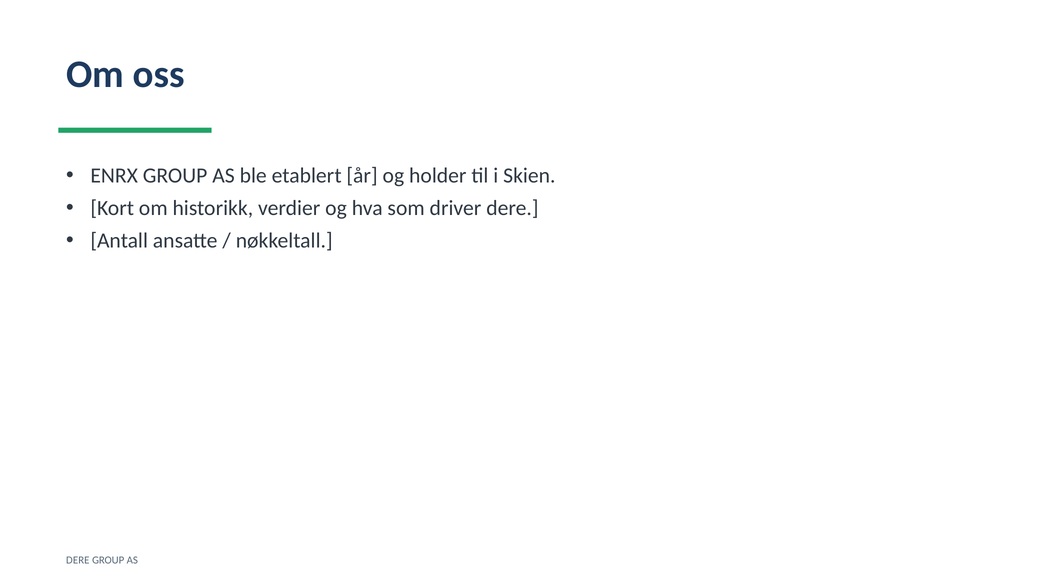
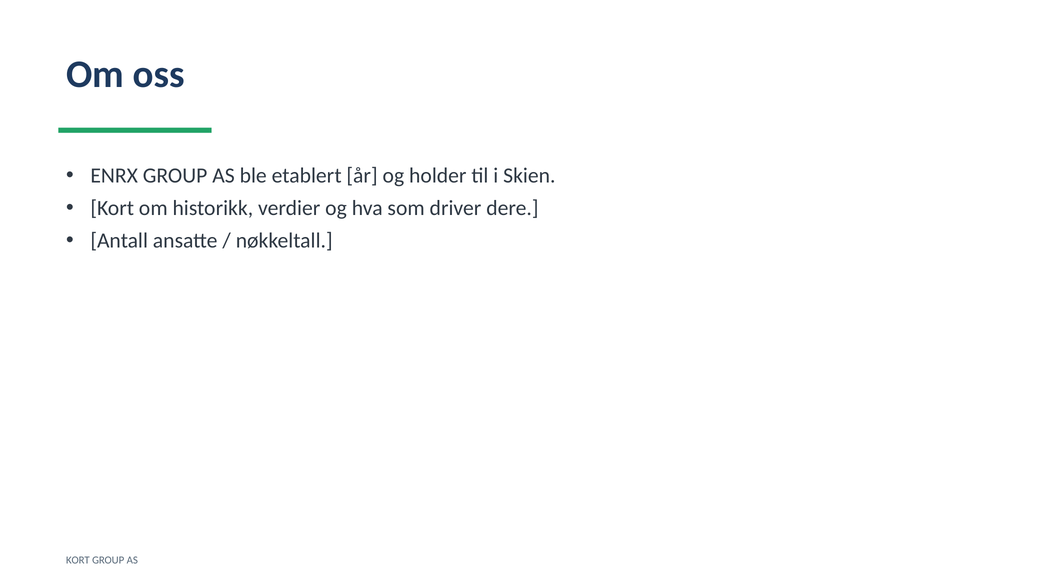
DERE: DERE -> KORT (78, 560)
